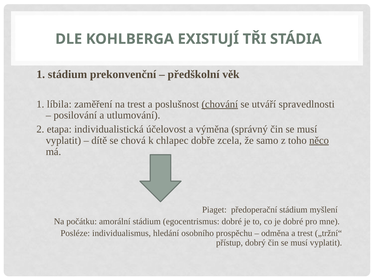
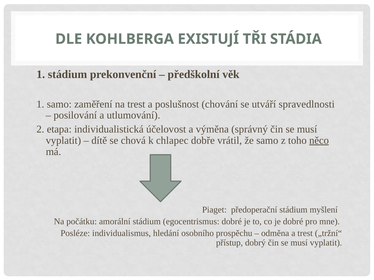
1 líbila: líbila -> samo (59, 104)
chování underline: present -> none (220, 104)
zcela: zcela -> vrátil (230, 141)
